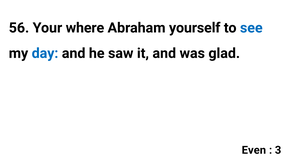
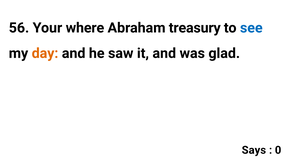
yourself: yourself -> treasury (195, 28)
day colour: blue -> orange (45, 54)
Even: Even -> Says (254, 151)
3: 3 -> 0 (278, 151)
